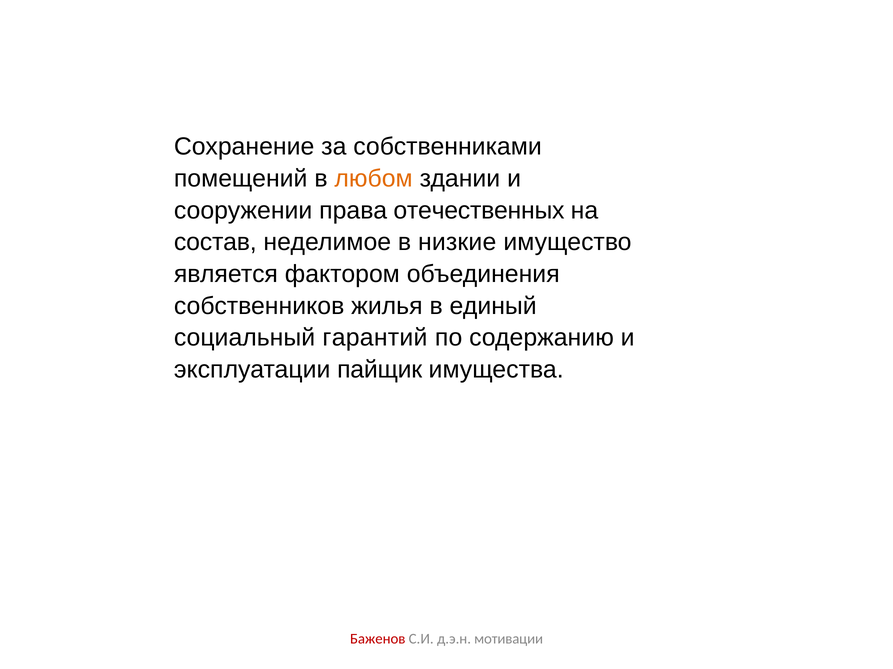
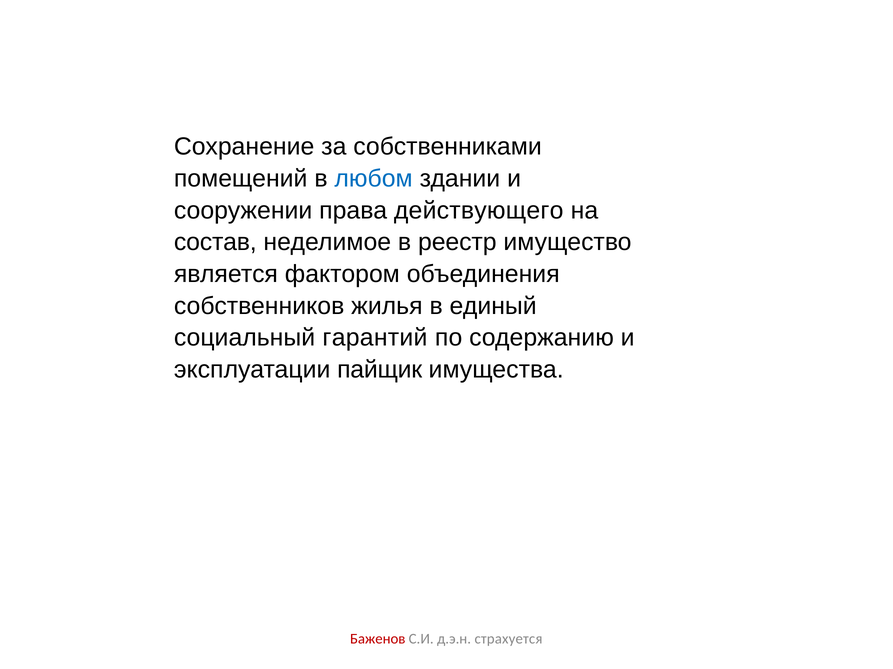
любом colour: orange -> blue (374, 179)
отечественных: отечественных -> действующего (479, 211)
низкие: низкие -> реестр (457, 243)
мотивации: мотивации -> страхуется (508, 639)
